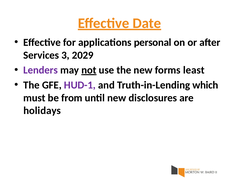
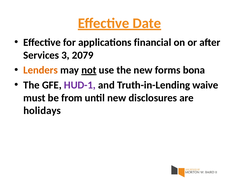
personal: personal -> financial (153, 42)
2029: 2029 -> 2079 (83, 55)
Lenders colour: purple -> orange (41, 70)
least: least -> bona (194, 70)
which: which -> waive (205, 85)
